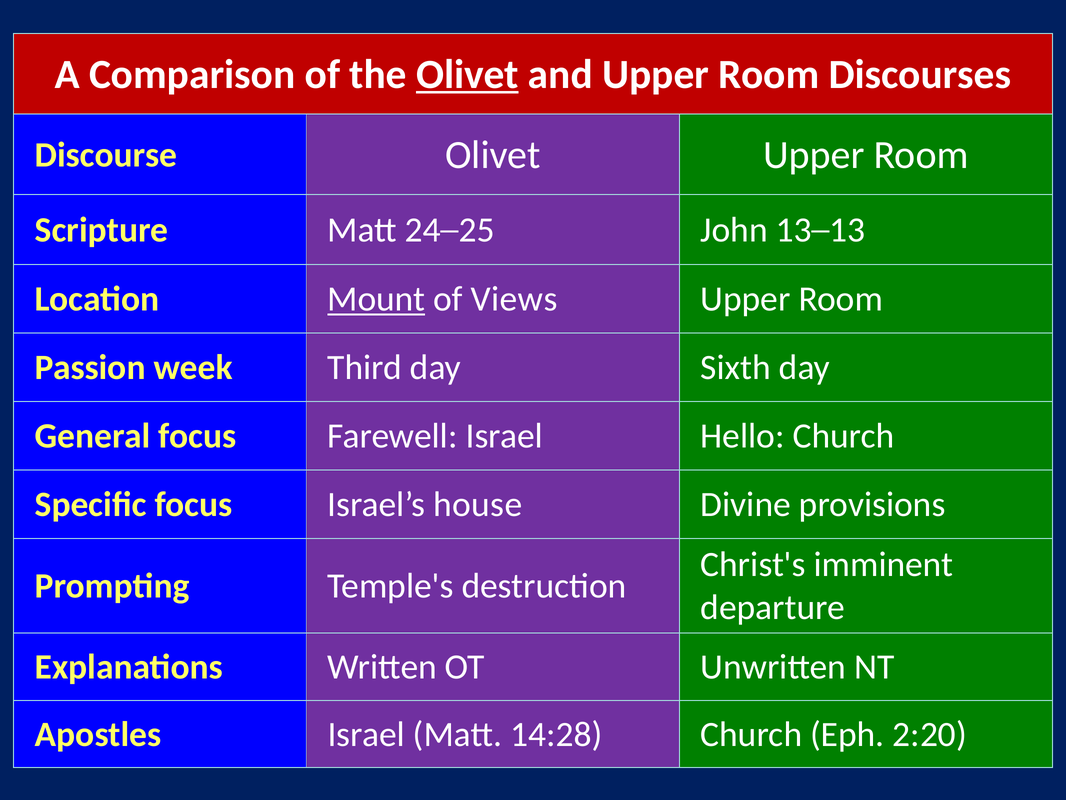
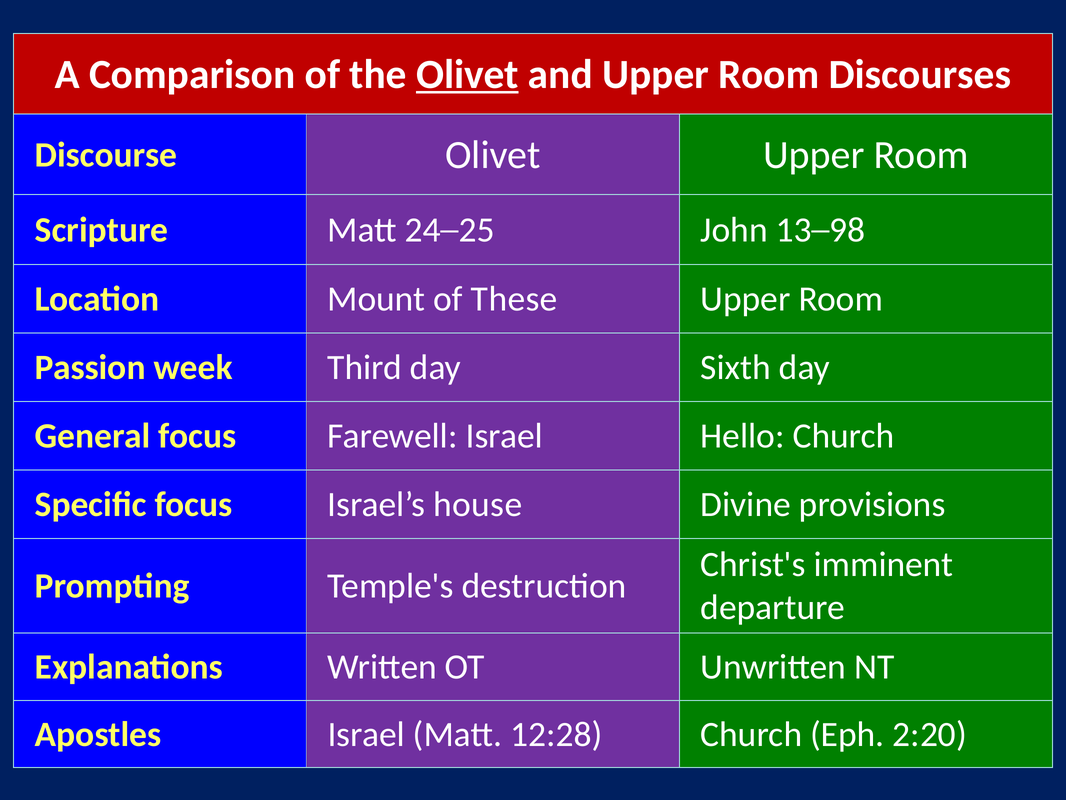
13─13: 13─13 -> 13─98 (821, 230)
Mount underline: present -> none (376, 299)
Views: Views -> These (514, 299)
14:28: 14:28 -> 12:28 (556, 734)
